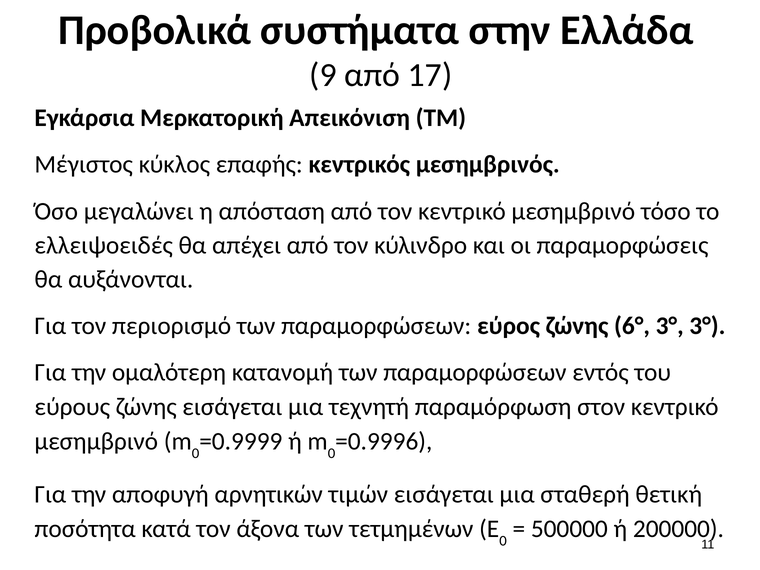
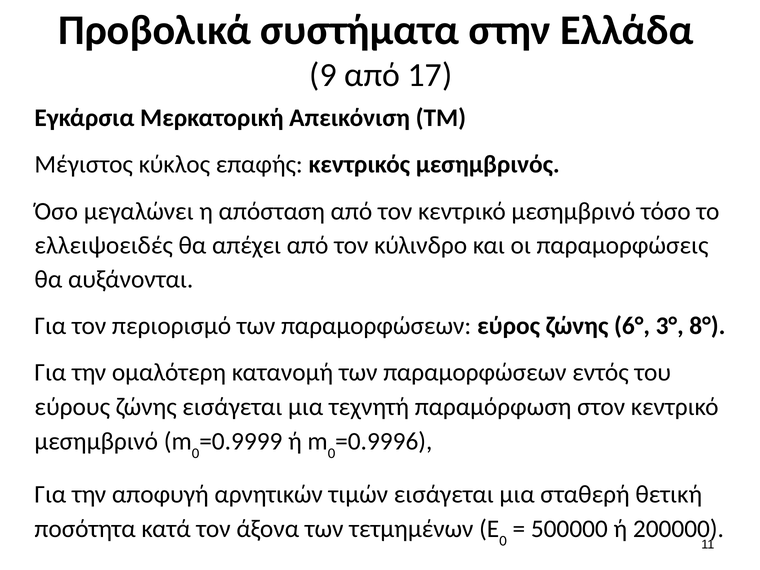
3° 3°: 3° -> 8° (707, 326)
